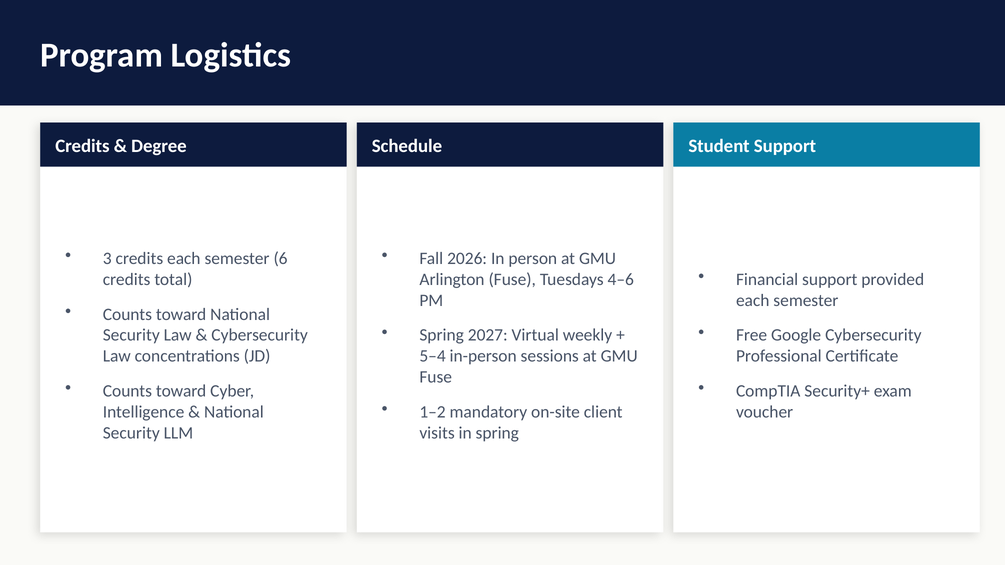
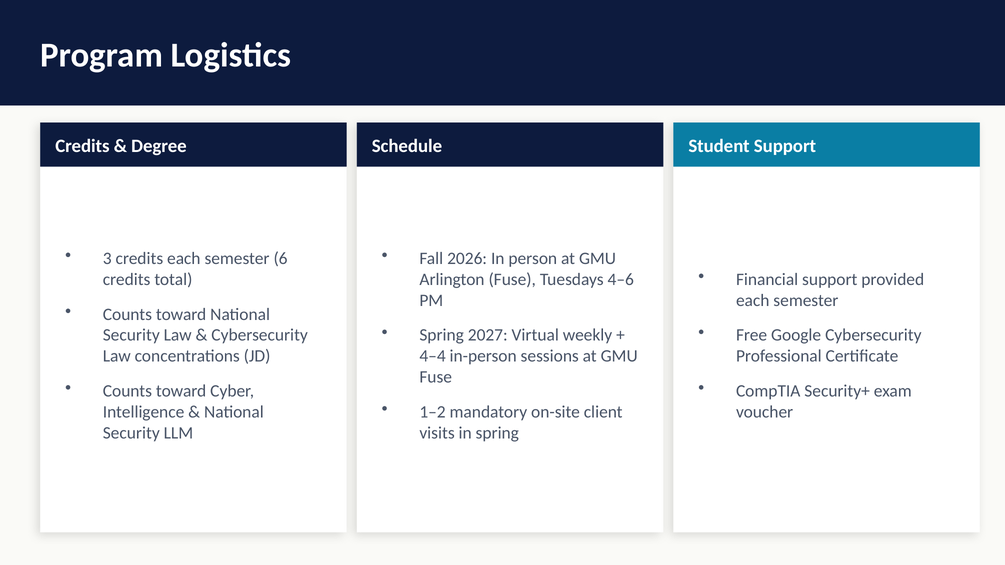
5–4: 5–4 -> 4–4 (433, 356)
